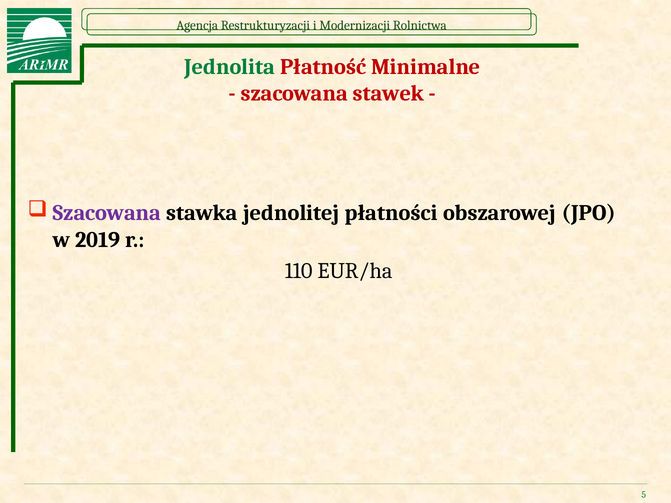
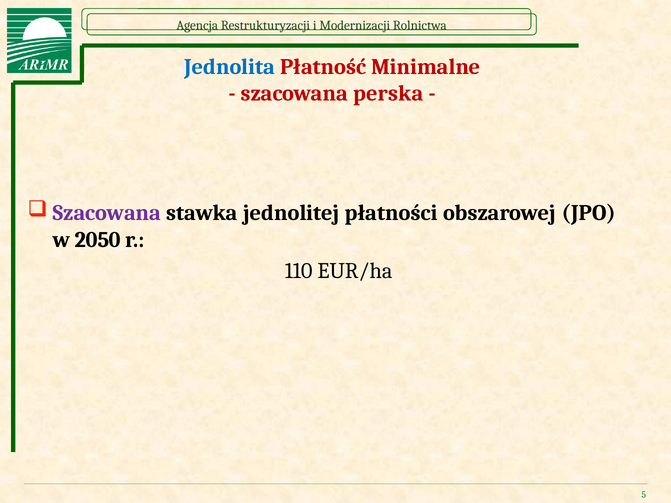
Jednolita colour: green -> blue (230, 67)
stawek: stawek -> perska (388, 94)
2019: 2019 -> 2050 (98, 240)
